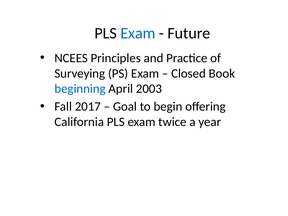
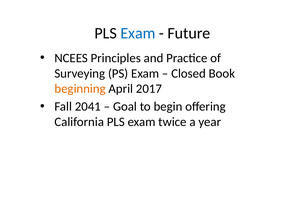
beginning colour: blue -> orange (80, 89)
2003: 2003 -> 2017 (149, 89)
2017: 2017 -> 2041 (88, 107)
